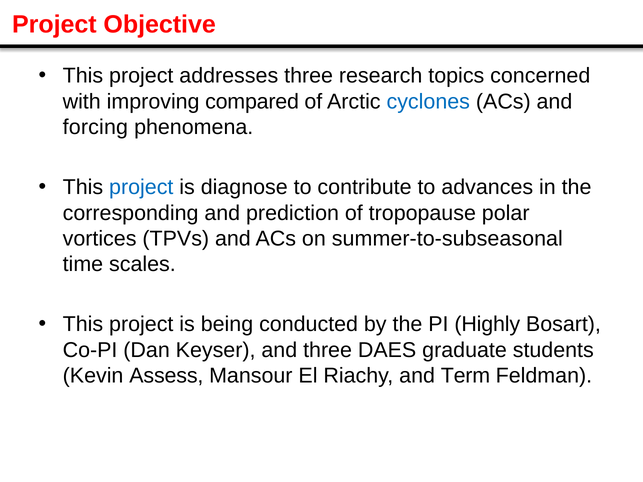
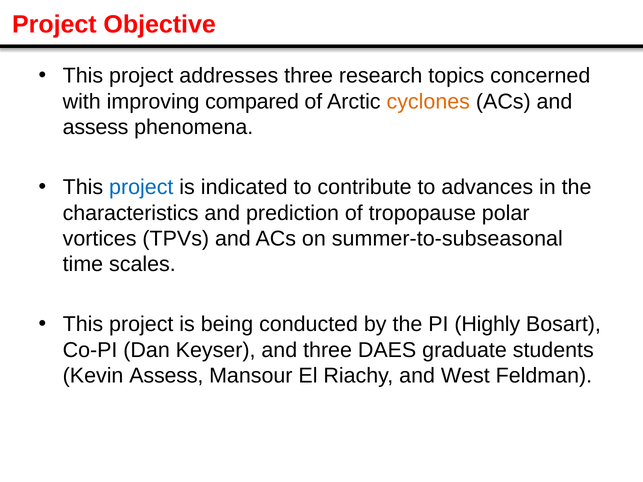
cyclones colour: blue -> orange (428, 102)
forcing: forcing -> assess (96, 127)
diagnose: diagnose -> indicated (244, 187)
corresponding: corresponding -> characteristics (131, 213)
Term: Term -> West (465, 376)
